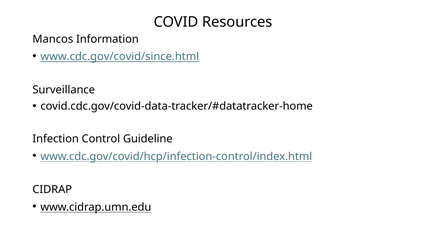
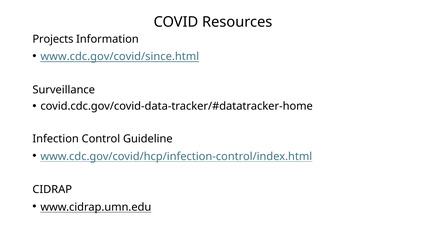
Mancos: Mancos -> Projects (53, 39)
